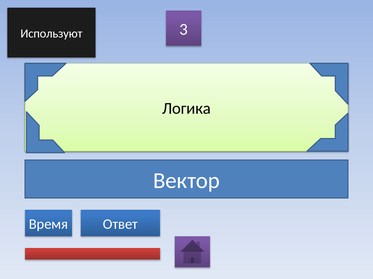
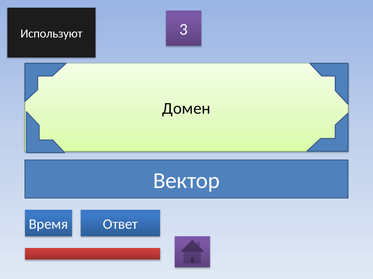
Логика: Логика -> Домен (186, 109)
